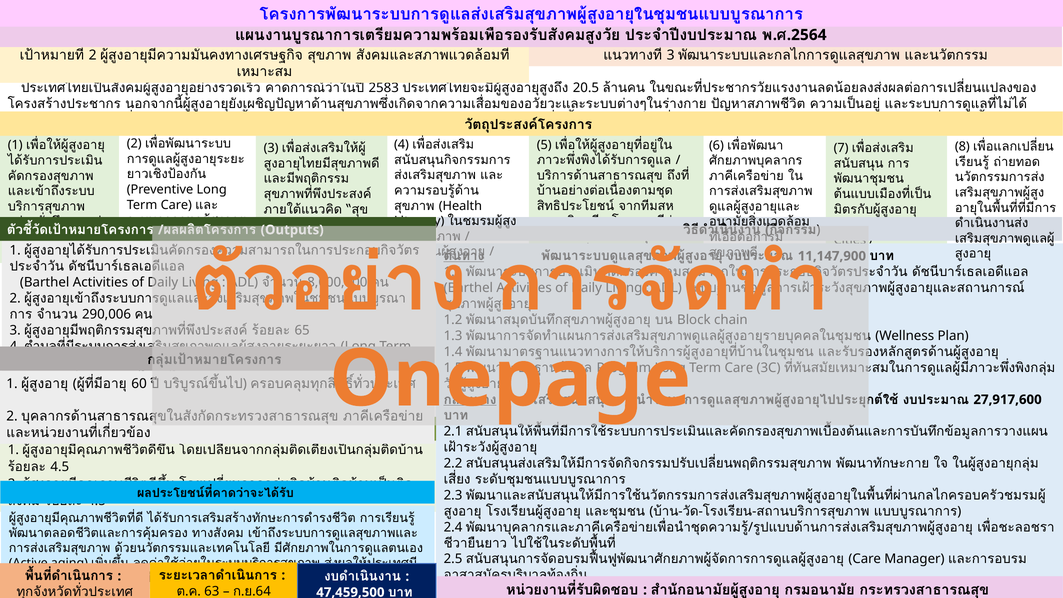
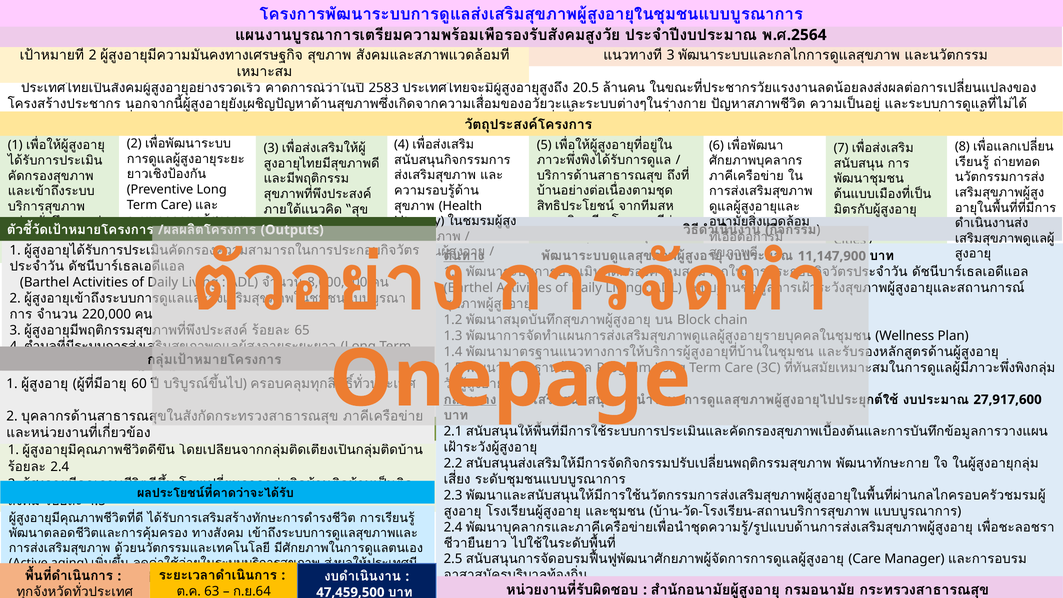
290,006: 290,006 -> 220,000 (107, 314)
4.5: 4.5 -> 2.4 (60, 467)
